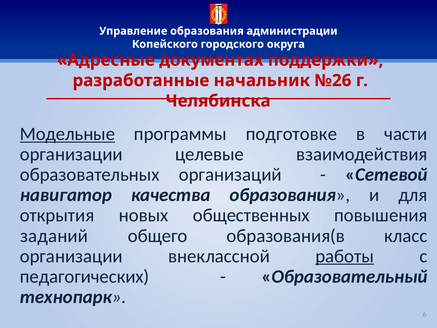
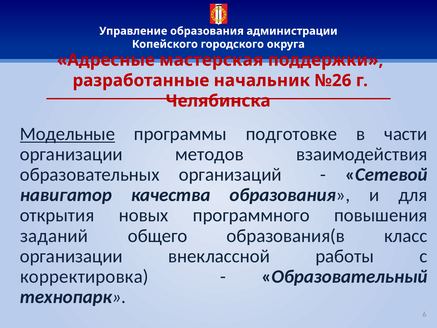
документах: документах -> мастерская (211, 60)
целевые: целевые -> методов (209, 154)
общественных: общественных -> программного (251, 215)
работы underline: present -> none (345, 256)
педагогических: педагогических -> корректировка (84, 276)
